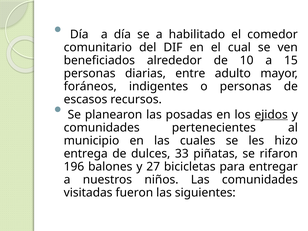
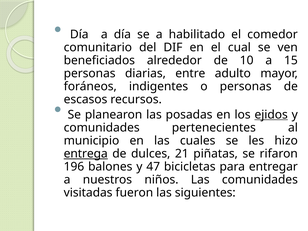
entrega underline: none -> present (86, 154)
33: 33 -> 21 (182, 154)
27: 27 -> 47 (153, 167)
